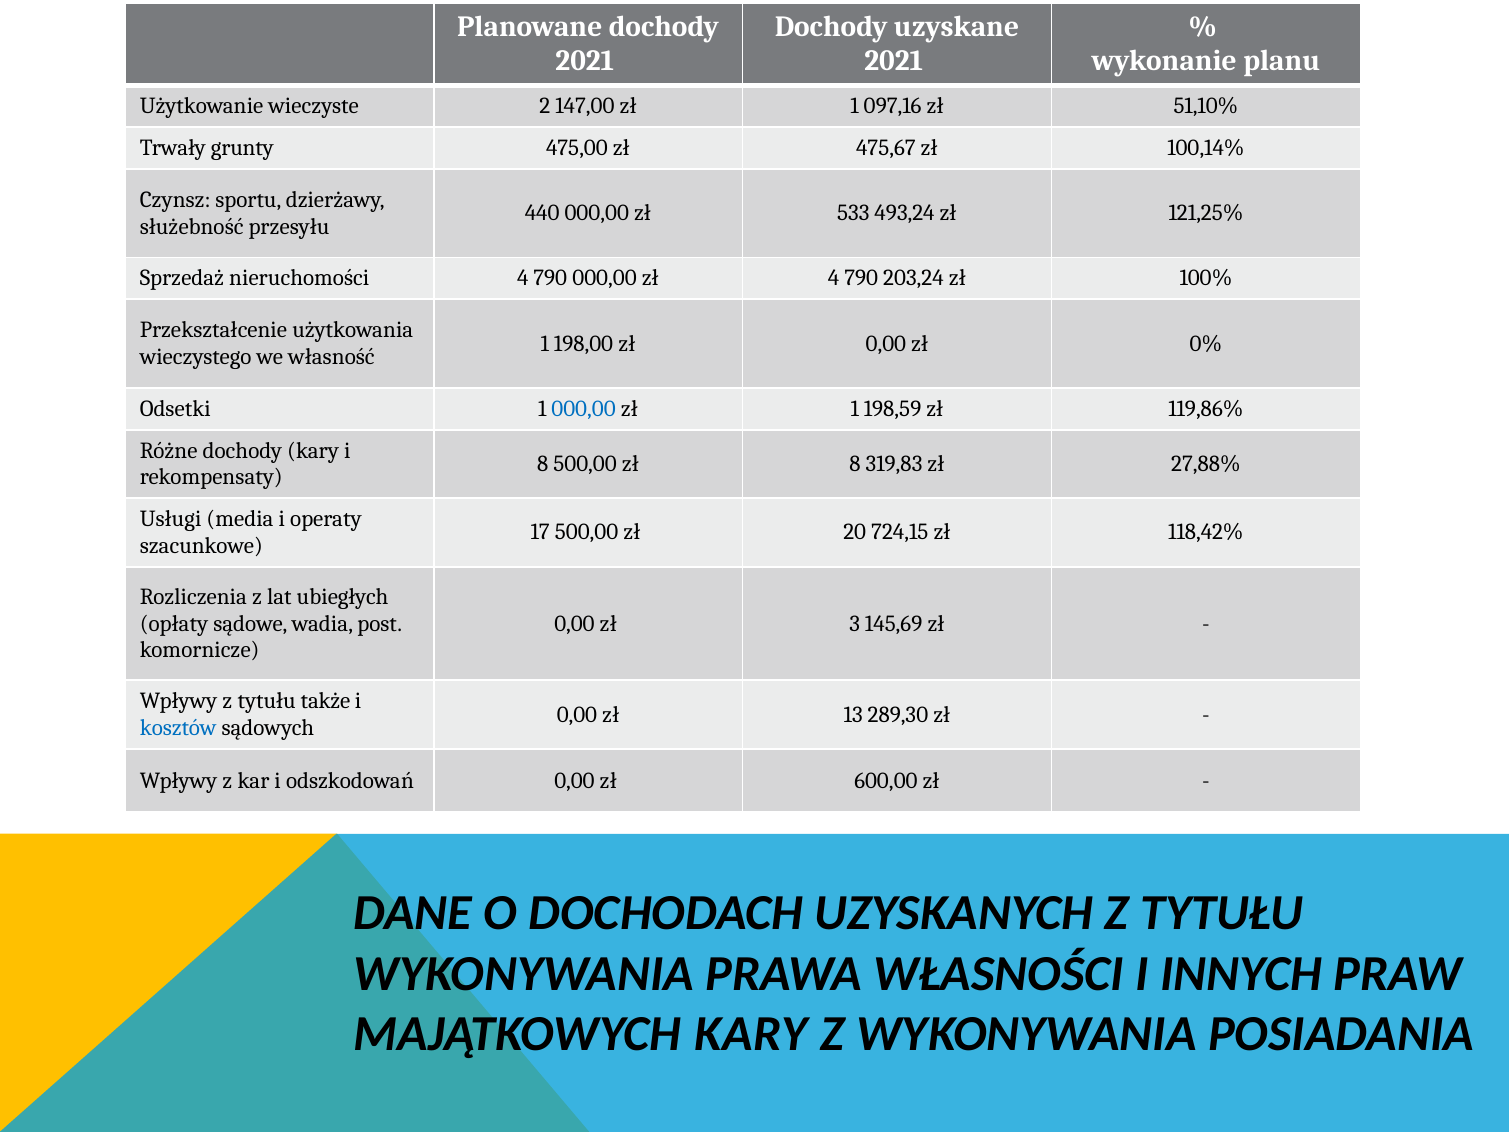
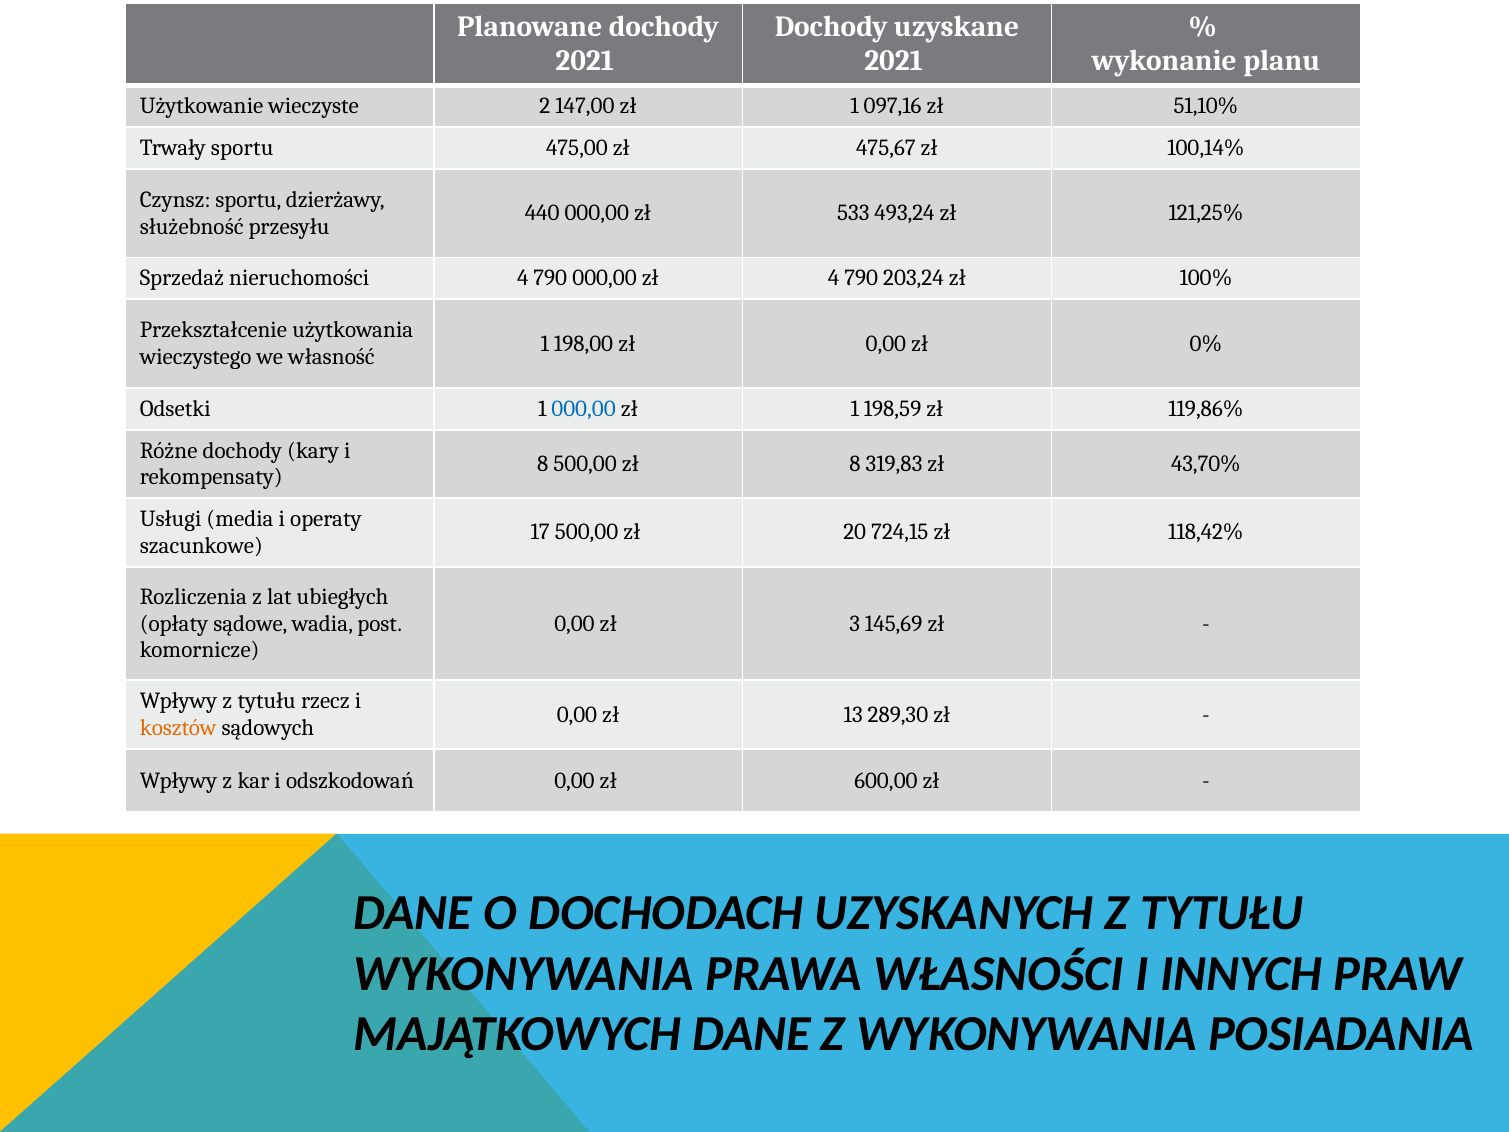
Trwały grunty: grunty -> sportu (242, 148)
27,88%: 27,88% -> 43,70% (1206, 464)
także: także -> rzecz (325, 701)
kosztów colour: blue -> orange (178, 728)
MAJĄTKOWYCH KARY: KARY -> DANE (752, 1034)
